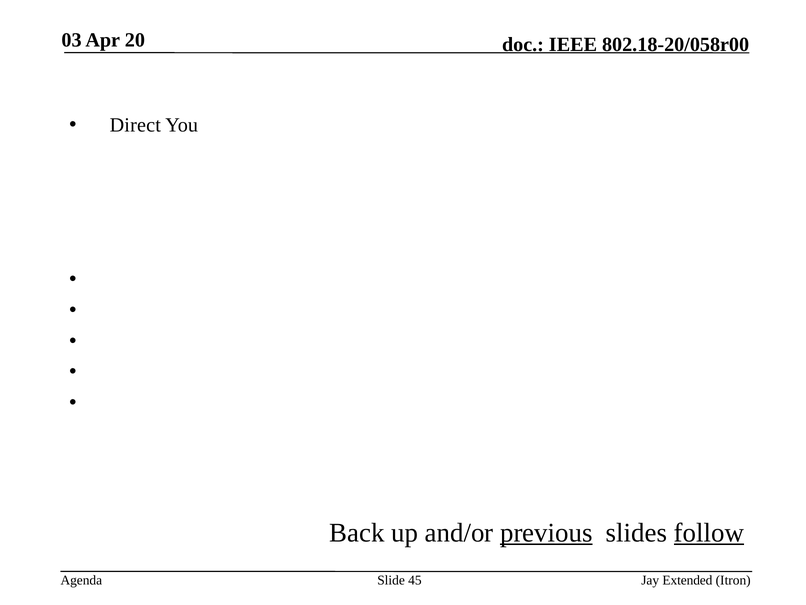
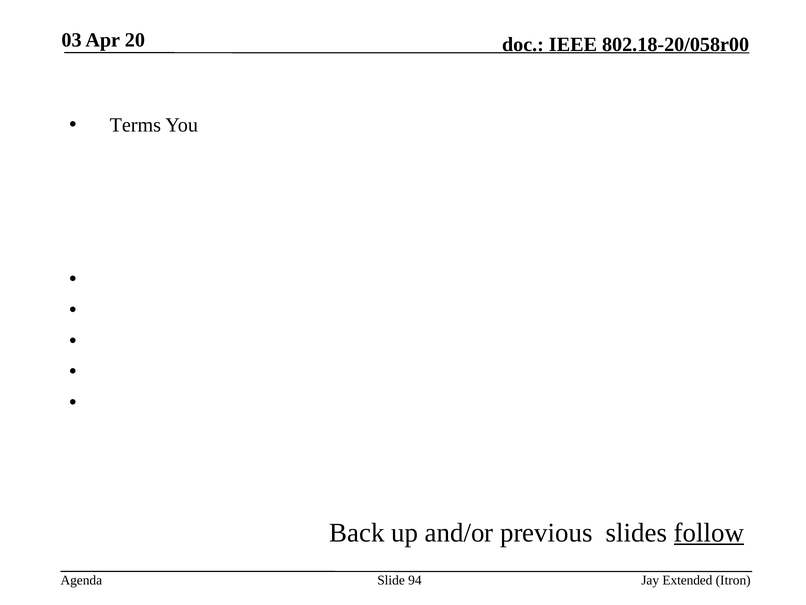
Direct: Direct -> Terms (135, 125)
previous underline: present -> none (546, 532)
45: 45 -> 94 (415, 580)
